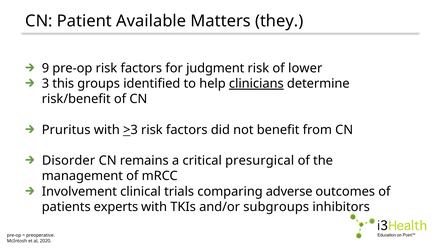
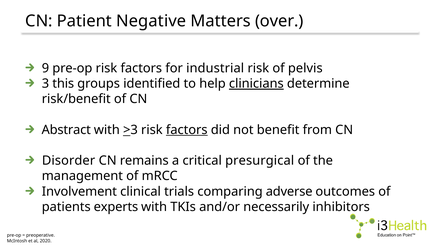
Available: Available -> Negative (151, 21)
they: they -> over (279, 21)
judgment: judgment -> industrial (215, 68)
lower: lower -> pelvis (305, 68)
Pruritus: Pruritus -> Abstract (66, 130)
factors underline: none -> present (187, 130)
subgroups: subgroups -> necessarily (276, 206)
